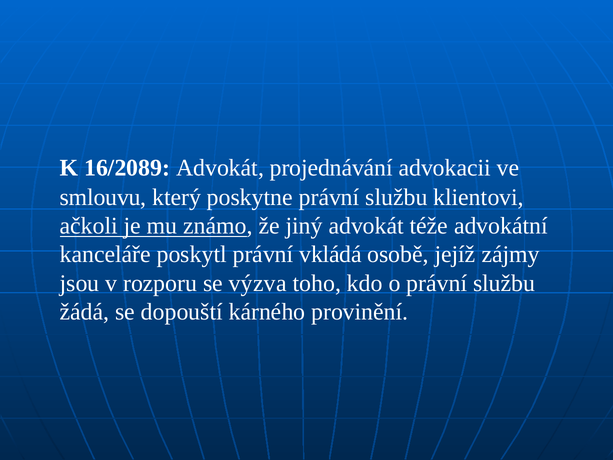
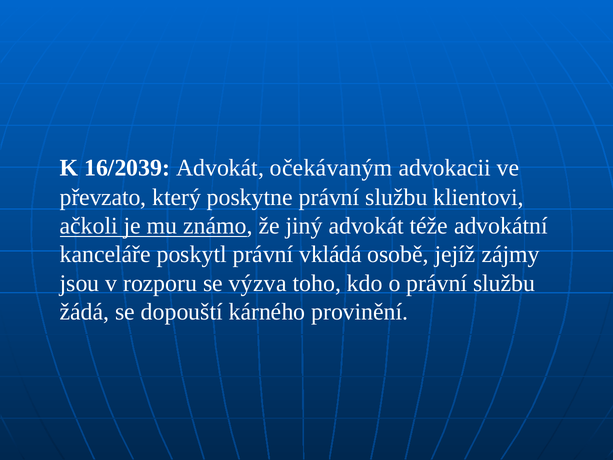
16/2089: 16/2089 -> 16/2039 (127, 168)
projednávání: projednávání -> očekávaným (331, 168)
smlouvu: smlouvu -> převzato (103, 197)
